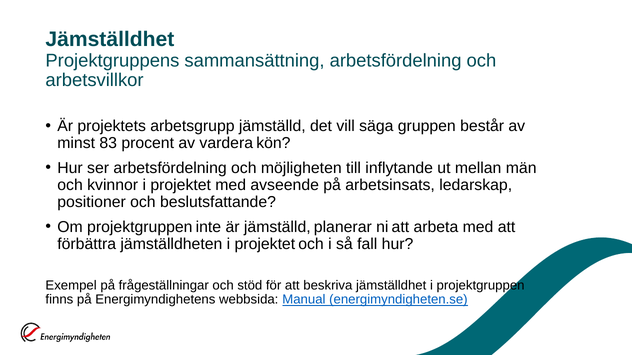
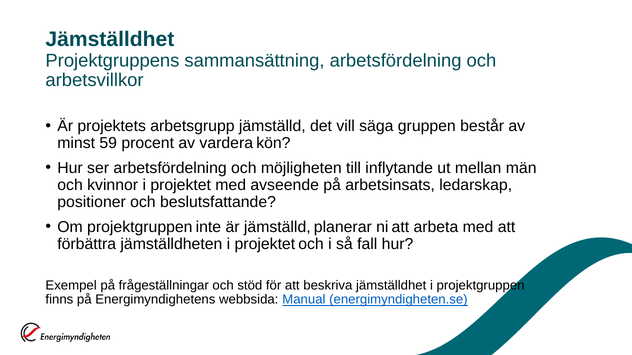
83: 83 -> 59 (108, 143)
